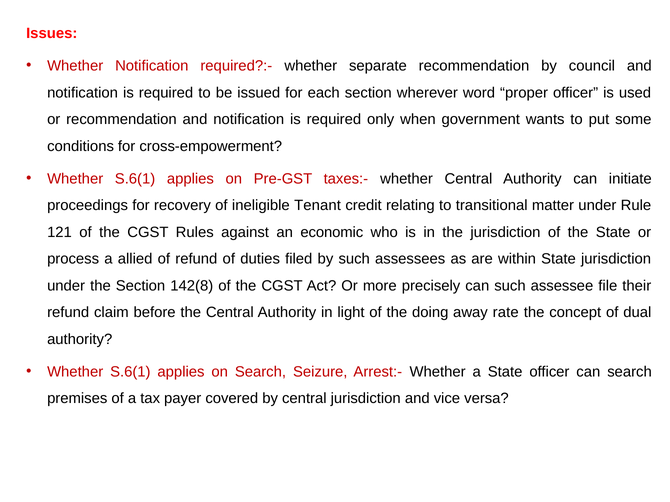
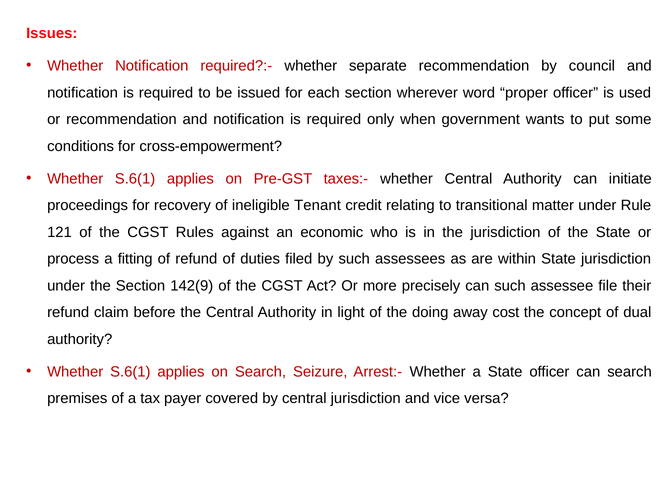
allied: allied -> fitting (135, 259)
142(8: 142(8 -> 142(9 (192, 286)
rate: rate -> cost (506, 313)
